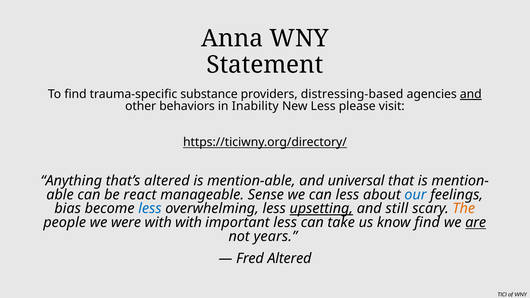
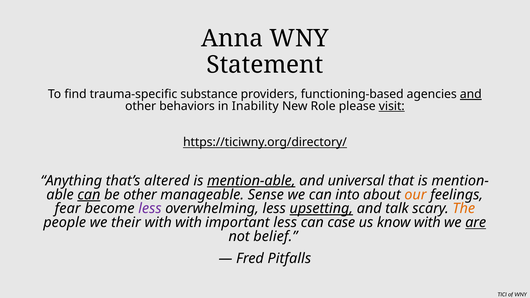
distressing-based: distressing-based -> functioning-based (352, 94)
New Less: Less -> Role (323, 106)
visit underline: none -> present (392, 106)
mention-able underline: none -> present (251, 181)
can underline: none -> present (89, 195)
be react: react -> other (140, 195)
can less: less -> into (348, 195)
our colour: blue -> orange (415, 195)
bias: bias -> fear (68, 209)
less colour: blue -> purple (150, 209)
still: still -> talk (397, 209)
were: were -> their (126, 223)
take: take -> case (341, 223)
know find: find -> with (427, 223)
years: years -> belief (275, 237)
Fred Altered: Altered -> Pitfalls (289, 258)
